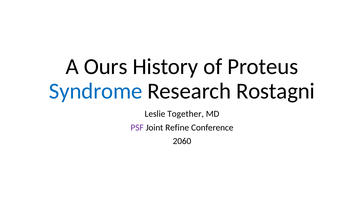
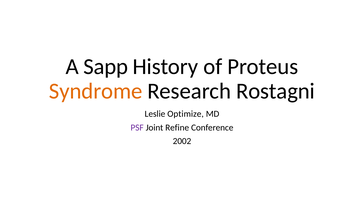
Ours: Ours -> Sapp (106, 66)
Syndrome colour: blue -> orange (96, 91)
Together: Together -> Optimize (186, 114)
2060: 2060 -> 2002 (182, 141)
